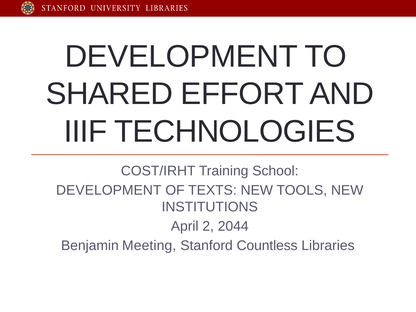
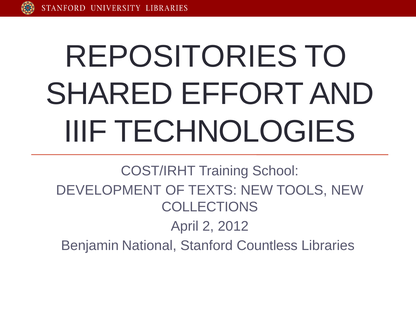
DEVELOPMENT: DEVELOPMENT -> REPOSITORIES (181, 57)
INSTITUTIONS: INSTITUTIONS -> COLLECTIONS (210, 207)
2044: 2044 -> 2012 (233, 226)
Meeting: Meeting -> National (149, 246)
